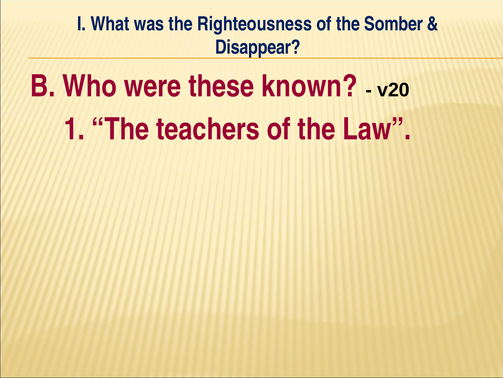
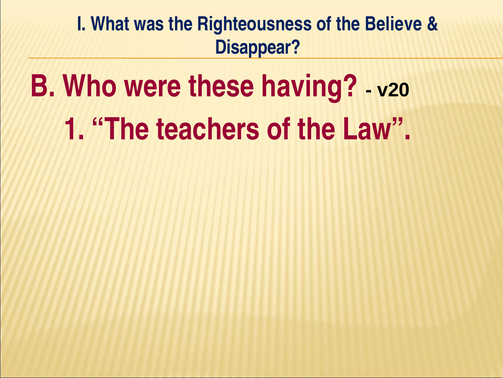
Somber: Somber -> Believe (393, 24)
known: known -> having (310, 86)
